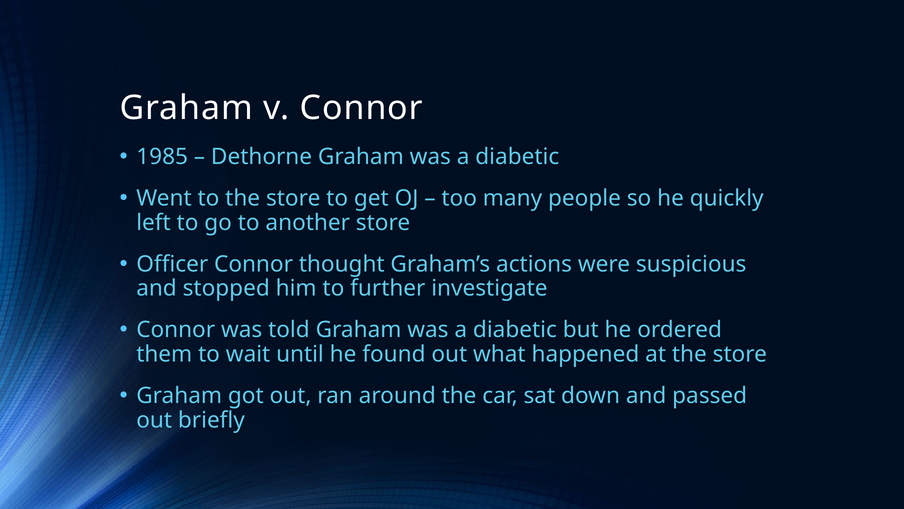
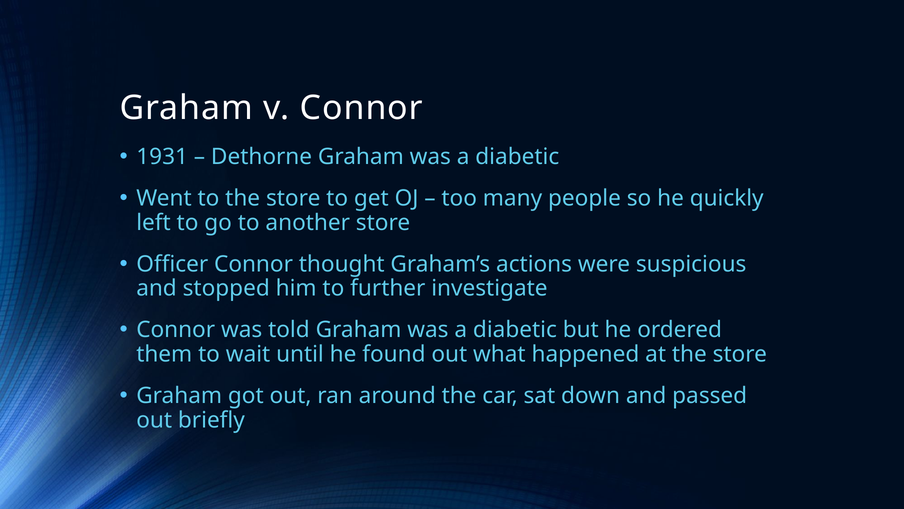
1985: 1985 -> 1931 (162, 157)
